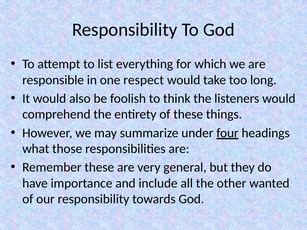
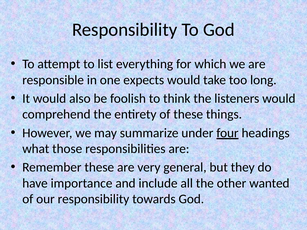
respect: respect -> expects (144, 80)
